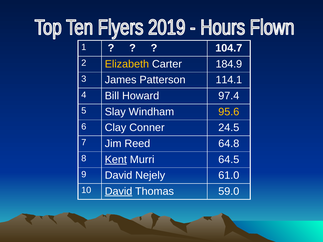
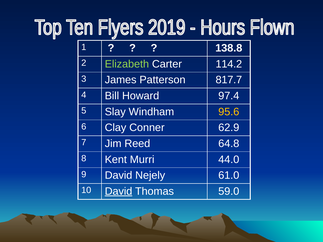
104.7: 104.7 -> 138.8 (229, 48)
Elizabeth colour: yellow -> light green (127, 64)
184.9: 184.9 -> 114.2 (229, 64)
114.1: 114.1 -> 817.7 (229, 80)
24.5: 24.5 -> 62.9 (229, 128)
Kent underline: present -> none (116, 160)
64.5: 64.5 -> 44.0 (229, 160)
